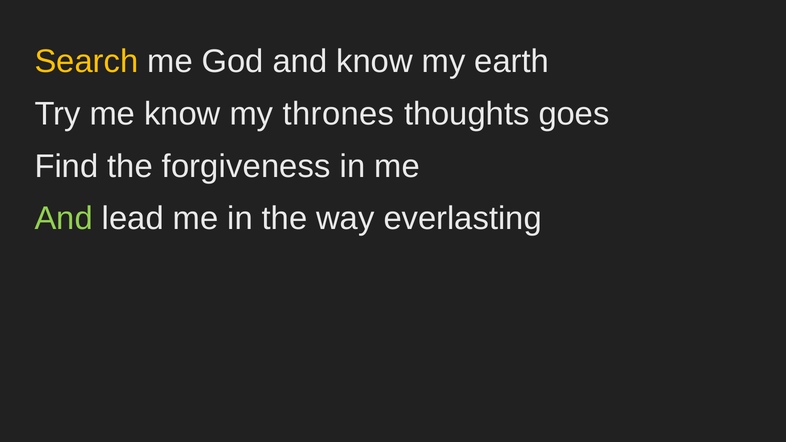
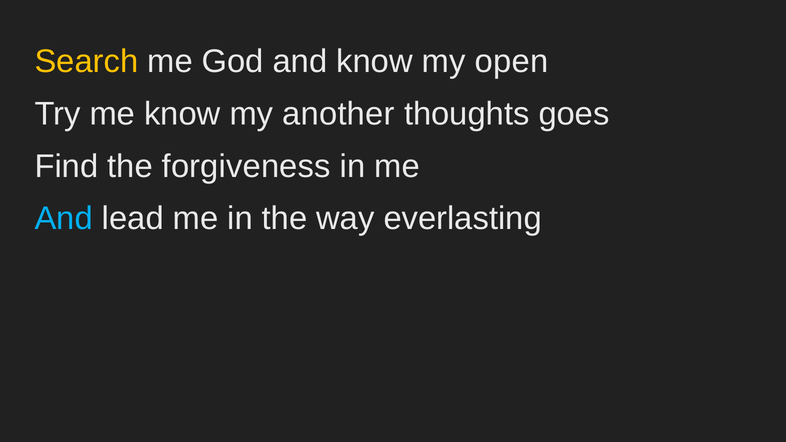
earth: earth -> open (511, 62)
thrones: thrones -> another (339, 114)
And colour: light green -> light blue (64, 219)
